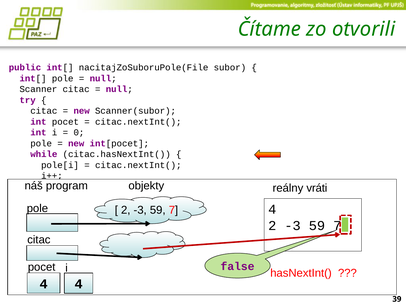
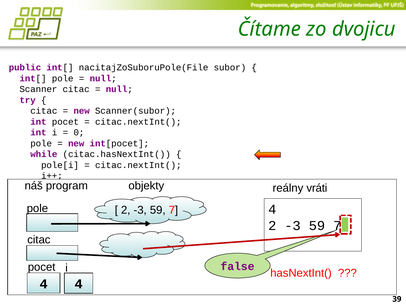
otvorili: otvorili -> dvojicu (364, 29)
